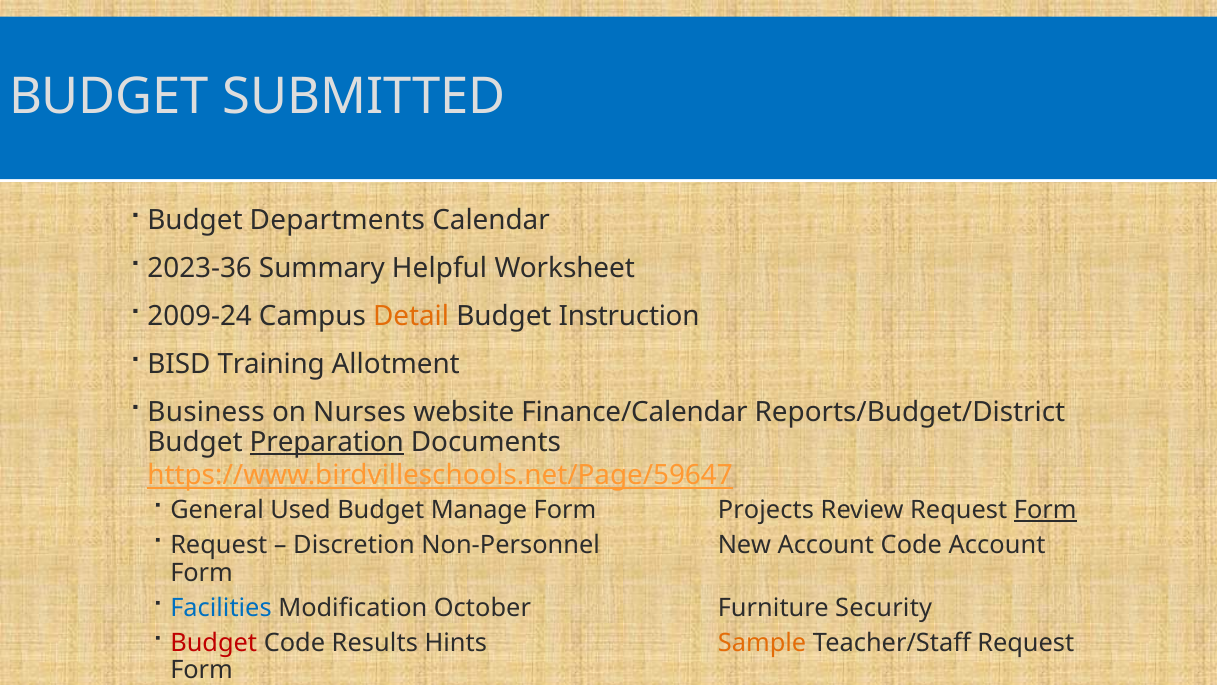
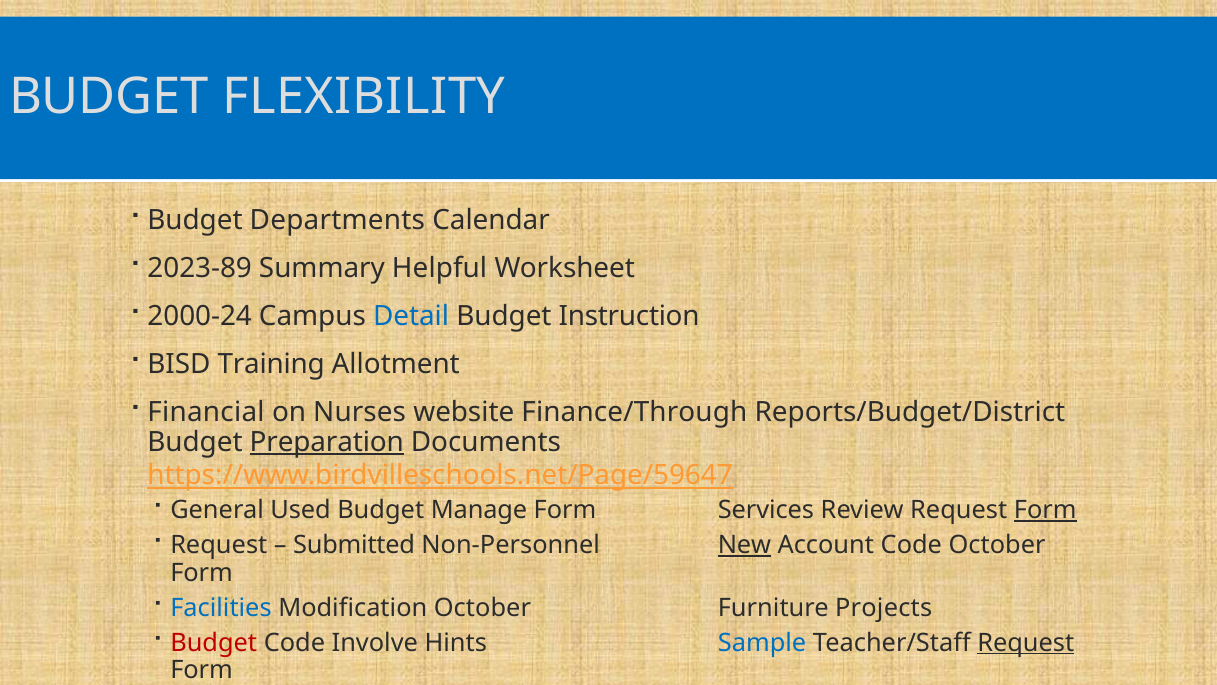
SUBMITTED: SUBMITTED -> FLEXIBILITY (364, 96)
2023-36: 2023-36 -> 2023-89 (200, 268)
2009-24: 2009-24 -> 2000-24 (200, 316)
Detail colour: orange -> blue (411, 316)
Business: Business -> Financial (206, 412)
Finance/Calendar: Finance/Calendar -> Finance/Through (634, 412)
Projects: Projects -> Services (766, 510)
Discretion: Discretion -> Submitted (354, 545)
New underline: none -> present (744, 545)
Code Account: Account -> October (997, 545)
Security: Security -> Projects (884, 607)
Results: Results -> Involve (375, 642)
Sample colour: orange -> blue (762, 642)
Request underline: none -> present (1026, 642)
